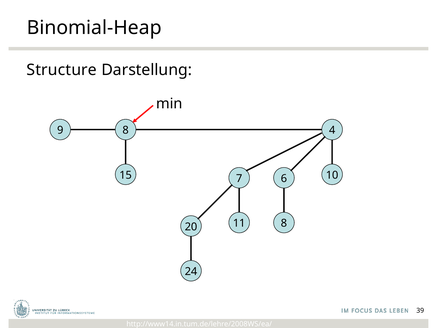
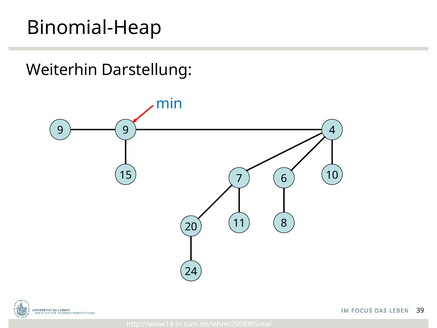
Structure: Structure -> Weiterhin (62, 70)
min colour: black -> blue (169, 103)
9 8: 8 -> 9 (126, 130)
